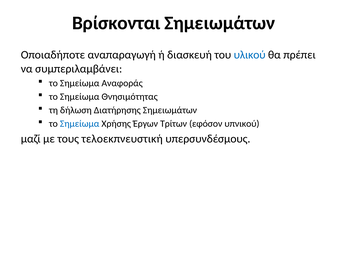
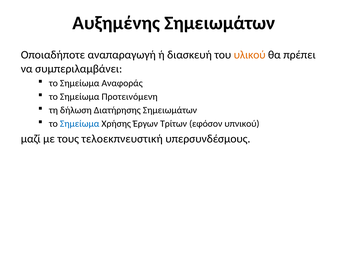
Βρίσκονται: Βρίσκονται -> Αυξημένης (116, 23)
υλικού colour: blue -> orange (250, 55)
Θνησιμότητας: Θνησιμότητας -> Προτεινόμενη (130, 97)
